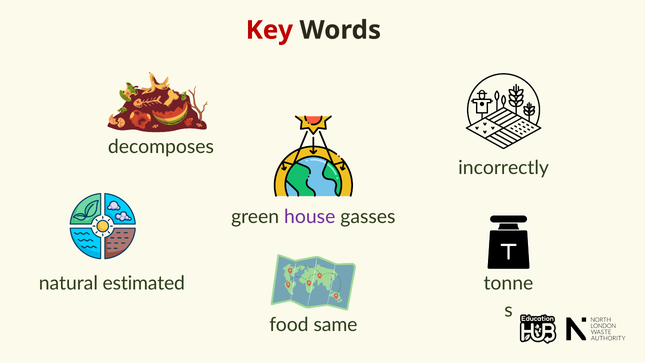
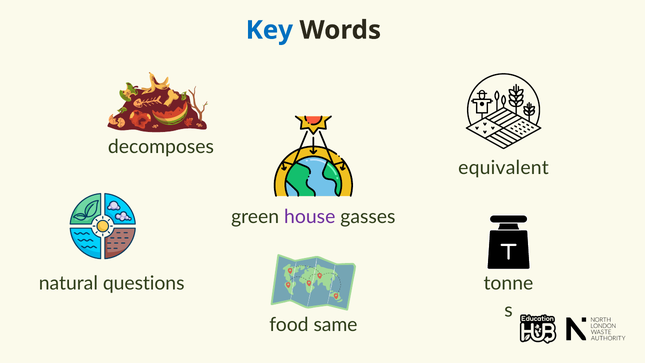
Key colour: red -> blue (269, 30)
incorrectly: incorrectly -> equivalent (504, 168)
estimated: estimated -> questions (144, 283)
